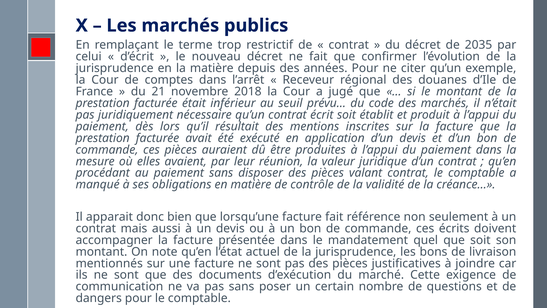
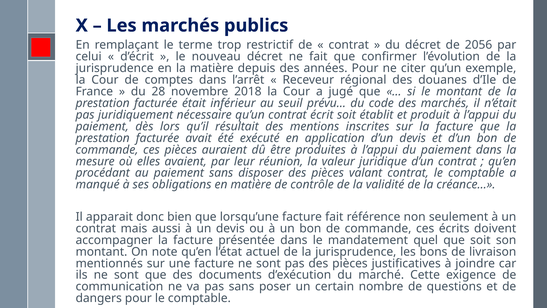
2035: 2035 -> 2056 (479, 45)
21: 21 -> 28 (158, 91)
